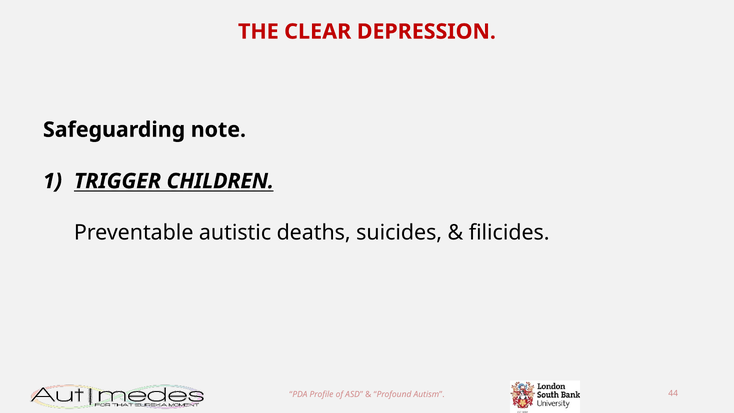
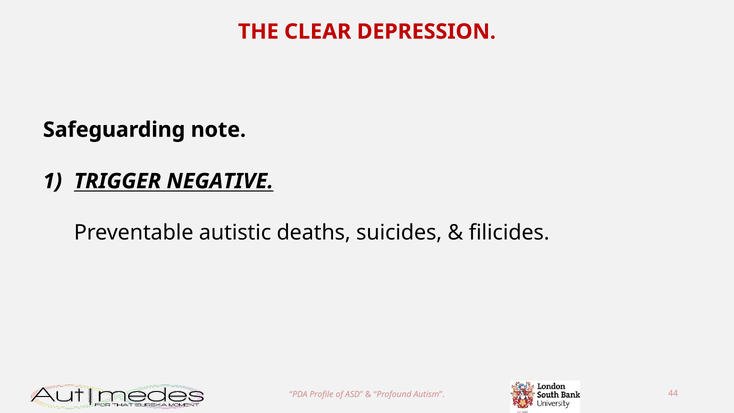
CHILDREN: CHILDREN -> NEGATIVE (220, 181)
